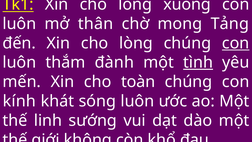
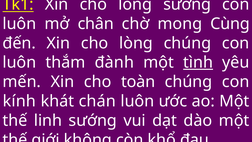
lòng xuống: xuống -> sướng (187, 4)
thân: thân -> chân (96, 24)
Tảng: Tảng -> Cùng (230, 24)
con underline: present -> none (236, 43)
sóng: sóng -> chán (97, 101)
